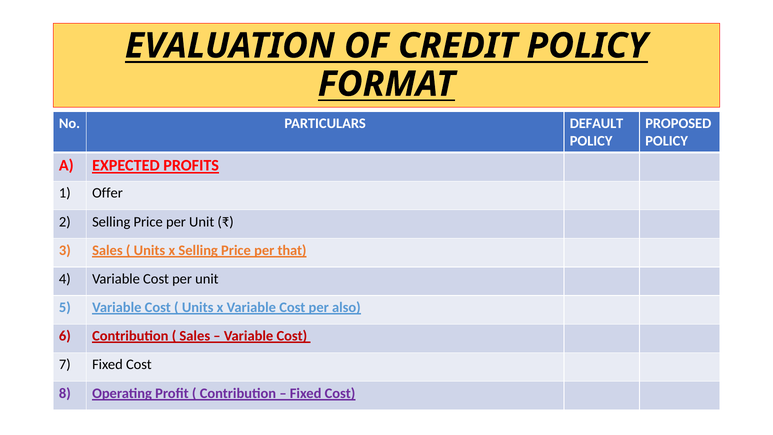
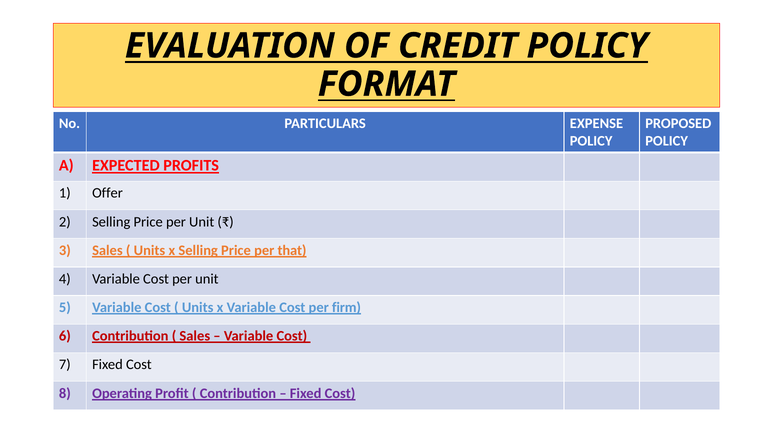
DEFAULT: DEFAULT -> EXPENSE (596, 123)
also: also -> firm (346, 307)
